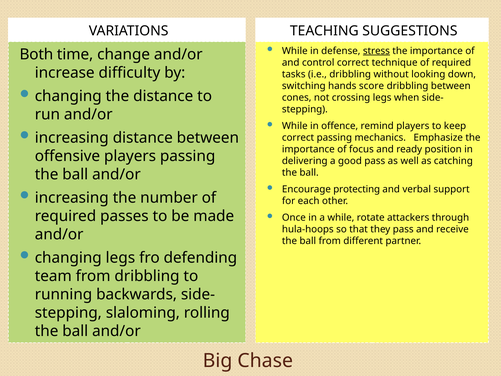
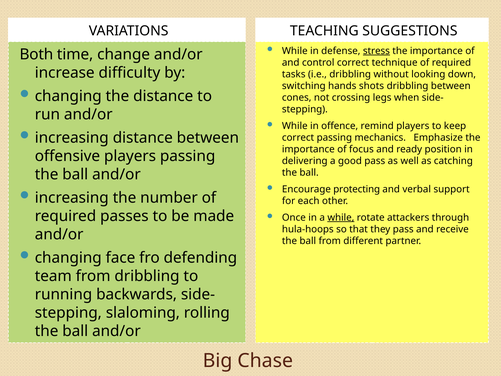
score: score -> shots (371, 86)
while underline: none -> present (341, 217)
changing legs: legs -> face (120, 258)
